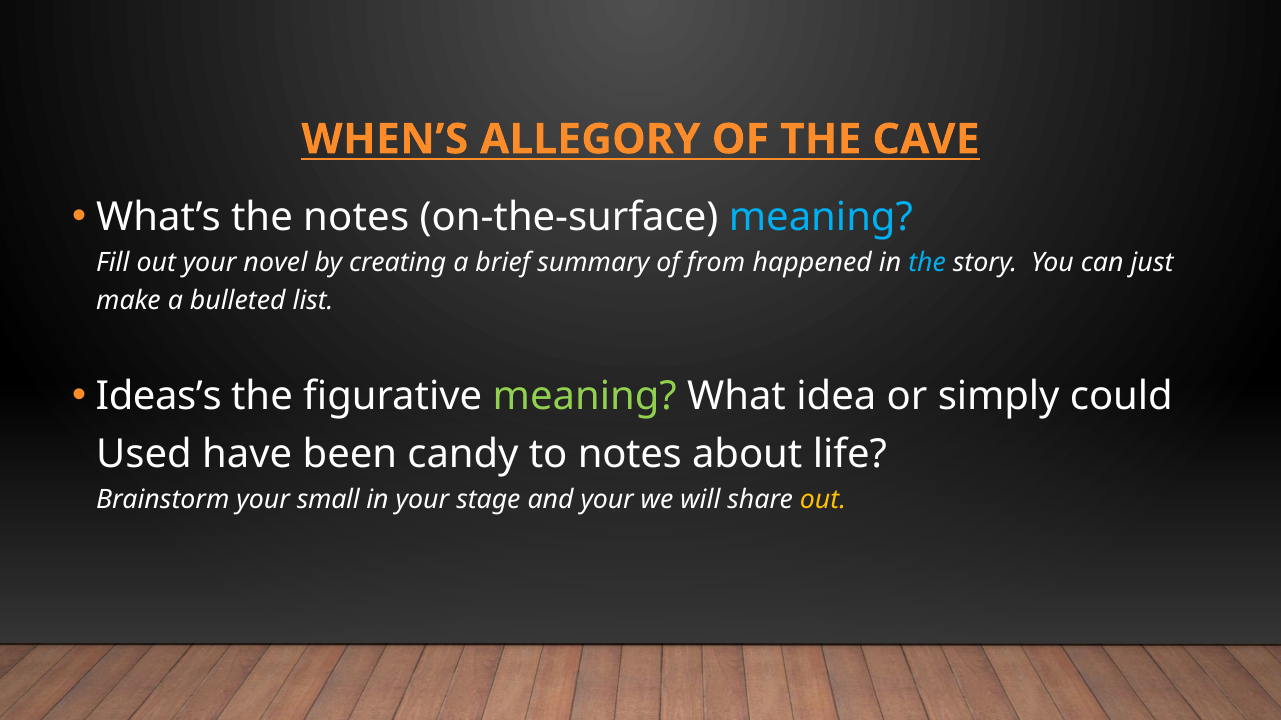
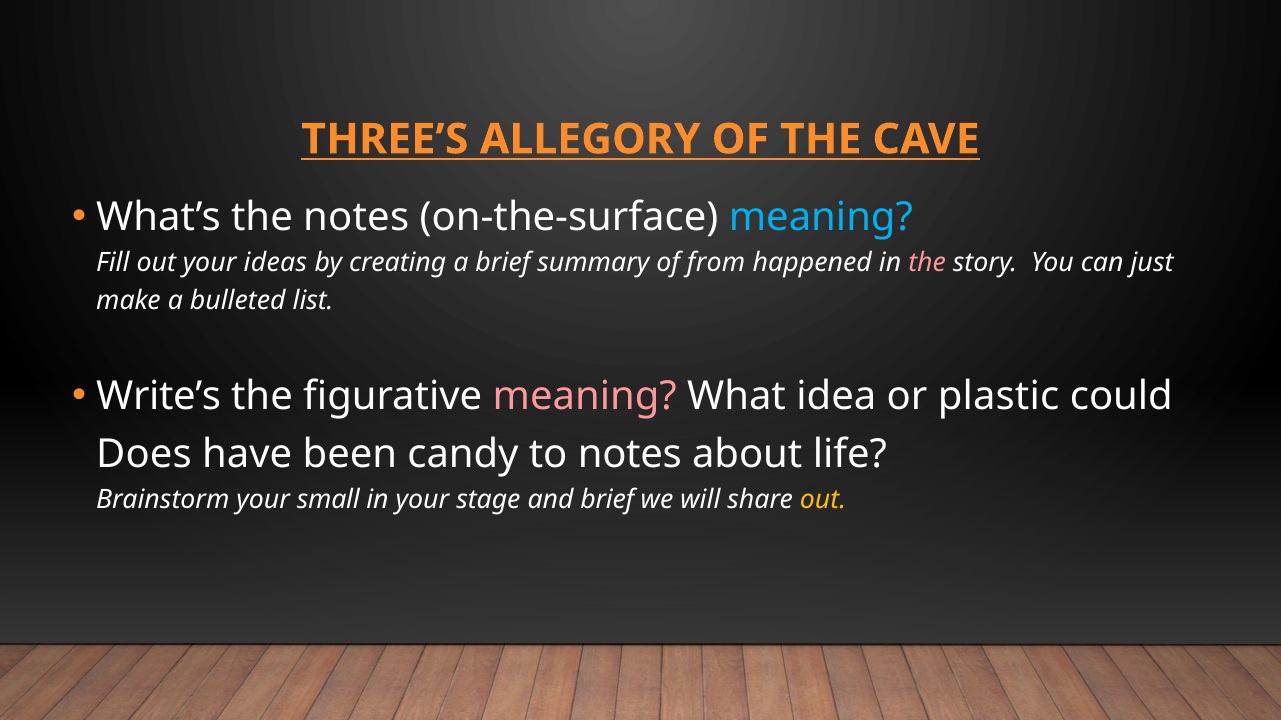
WHEN’S: WHEN’S -> THREE’S (385, 139)
novel: novel -> ideas (275, 263)
the colour: light blue -> pink (927, 263)
Ideas’s: Ideas’s -> Write’s (159, 397)
meaning colour: light green -> pink (585, 397)
simply: simply -> plastic (999, 397)
Used: Used -> Does (144, 455)
and your: your -> brief (607, 500)
